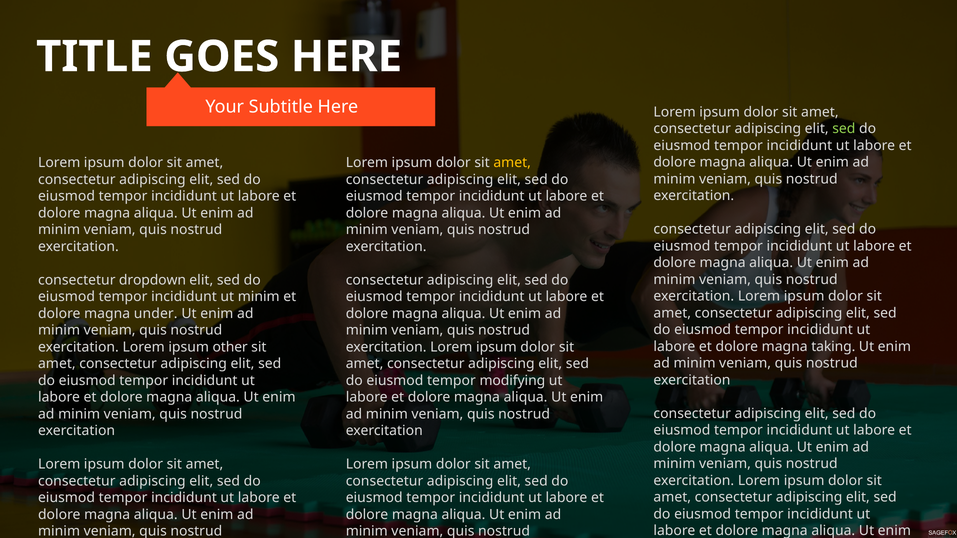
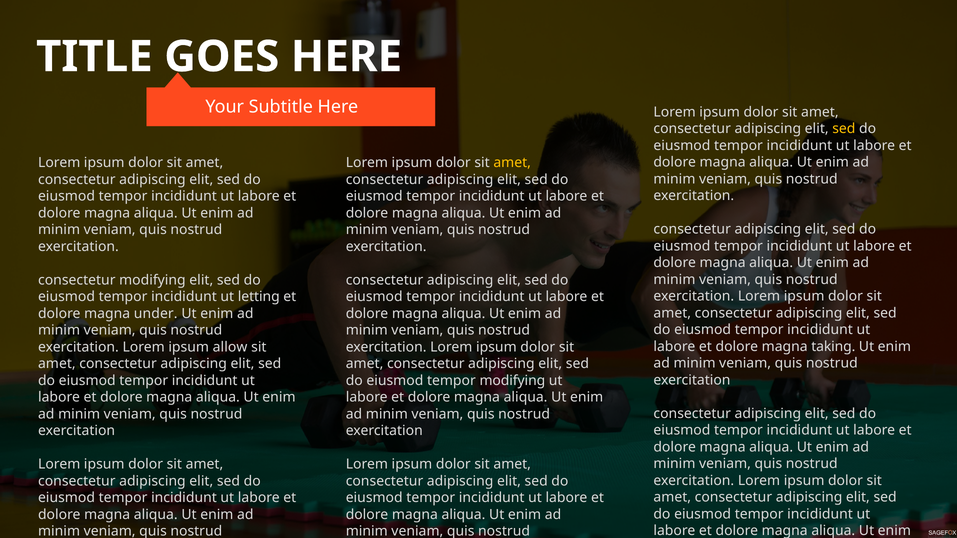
sed colour: light green -> yellow (844, 129)
consectetur dropdown: dropdown -> modifying (152, 280)
ut minim: minim -> letting (259, 297)
other: other -> allow (230, 347)
